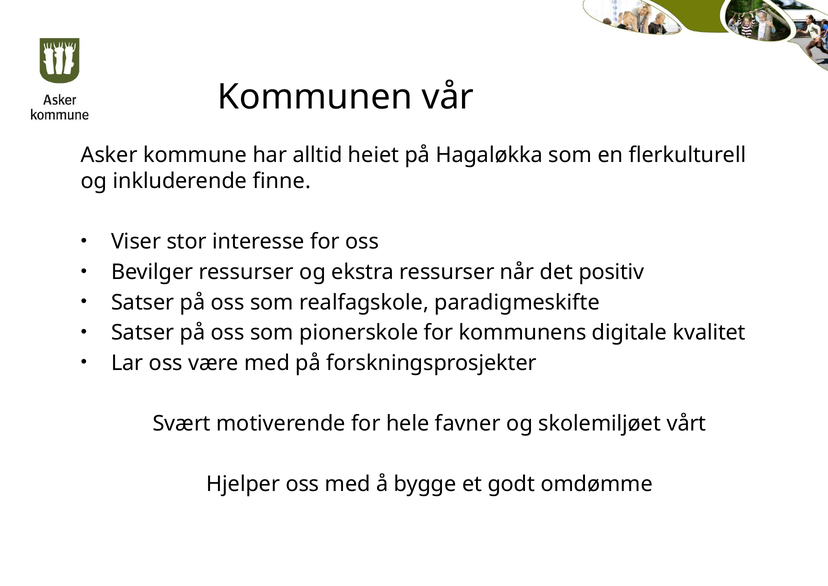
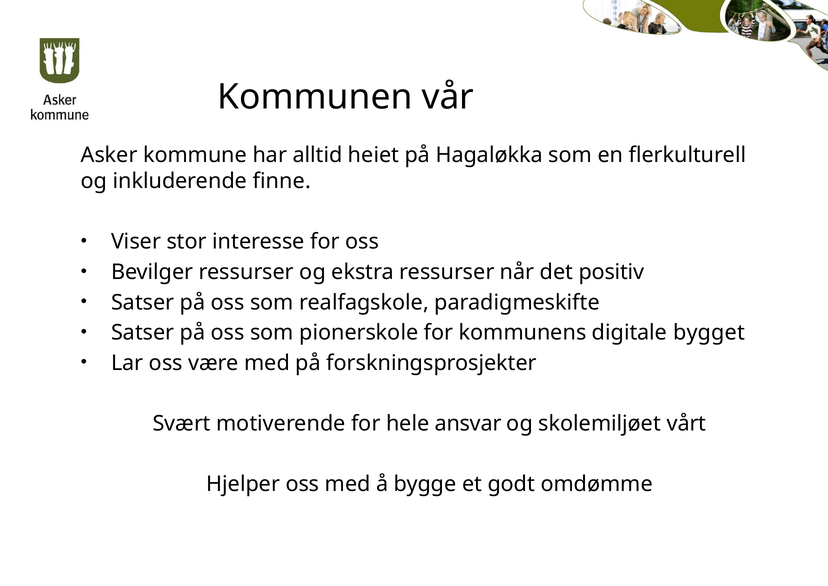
kvalitet: kvalitet -> bygget (709, 332)
favner: favner -> ansvar (468, 423)
